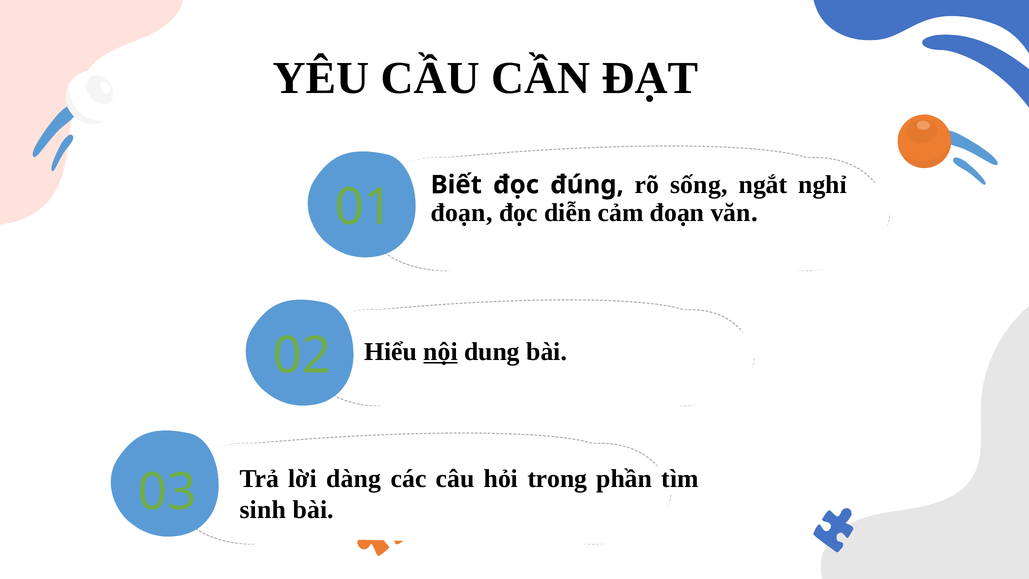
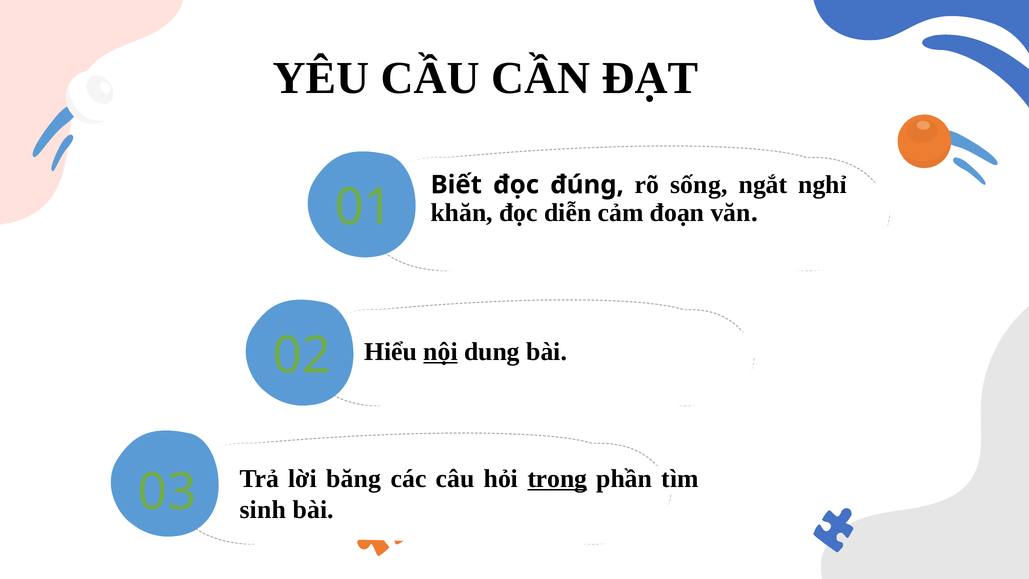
đoạn: đoạn -> khăn (462, 212)
dàng: dàng -> băng (354, 478)
trong underline: none -> present (557, 478)
